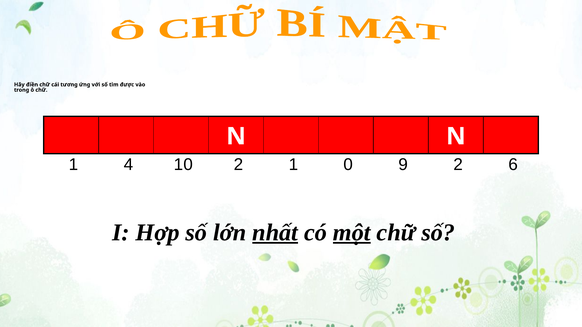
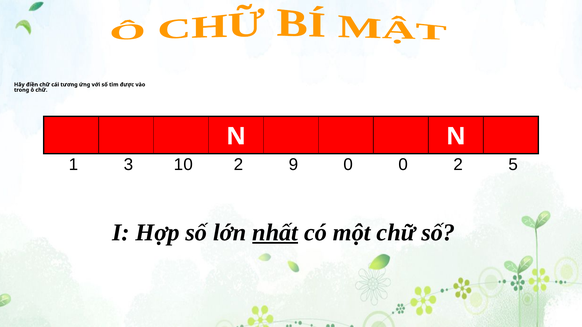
4: 4 -> 3 (129, 165)
2 1: 1 -> 9 (293, 165)
0 9: 9 -> 0 (403, 165)
6: 6 -> 5 (513, 165)
một underline: present -> none (352, 233)
